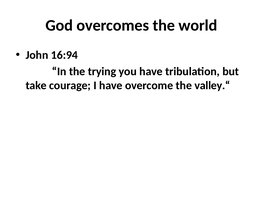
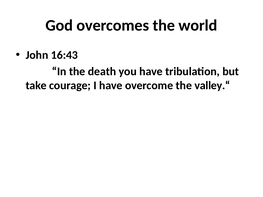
16:94: 16:94 -> 16:43 (64, 55)
trying: trying -> death (102, 72)
